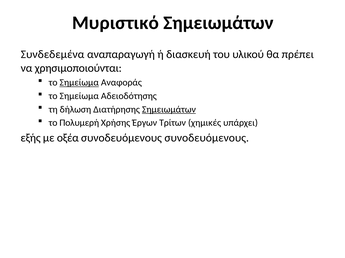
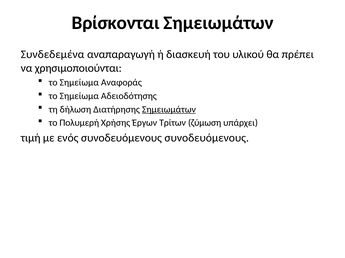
Μυριστικό: Μυριστικό -> Βρίσκονται (116, 23)
Σημείωμα underline: present -> none (79, 83)
χημικές: χημικές -> ζύμωση (205, 123)
εξής: εξής -> τιμή (31, 138)
οξέα: οξέα -> ενός (68, 138)
